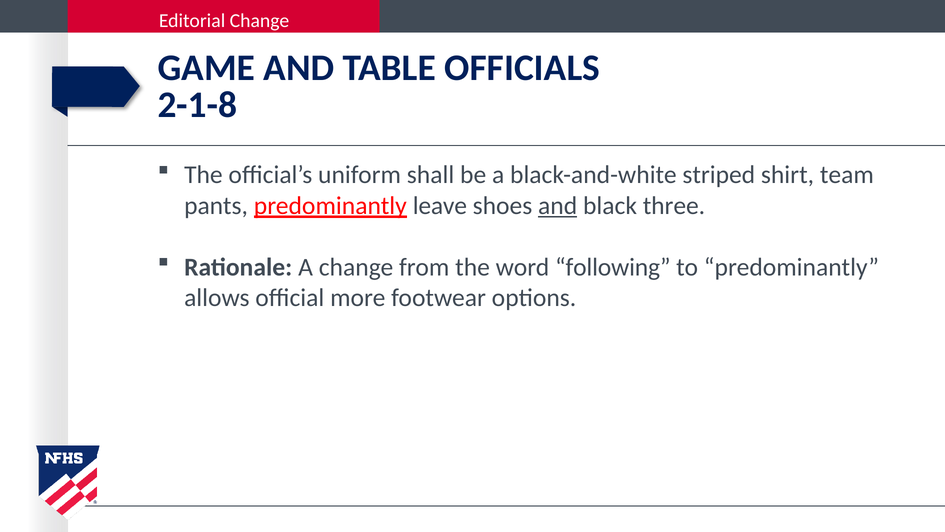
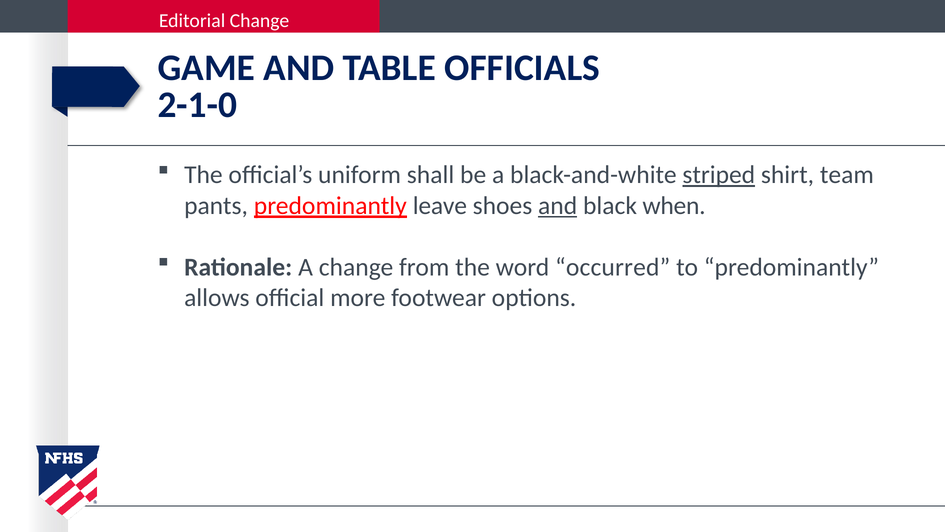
2-1-8: 2-1-8 -> 2-1-0 (197, 105)
striped underline: none -> present (719, 175)
three: three -> when (674, 206)
following: following -> occurred (613, 267)
